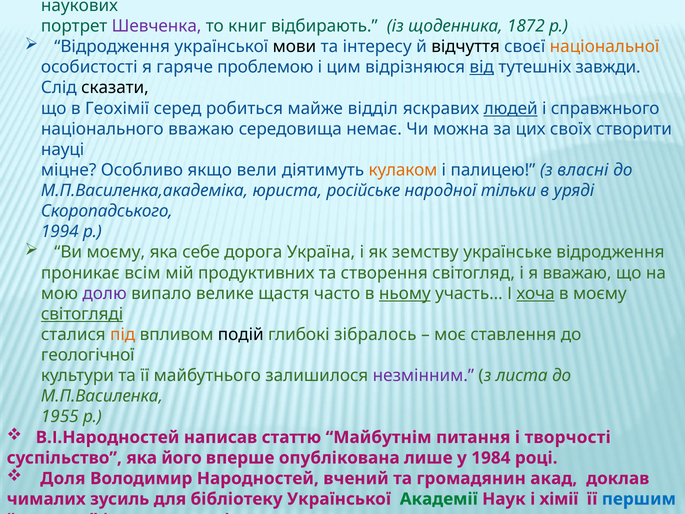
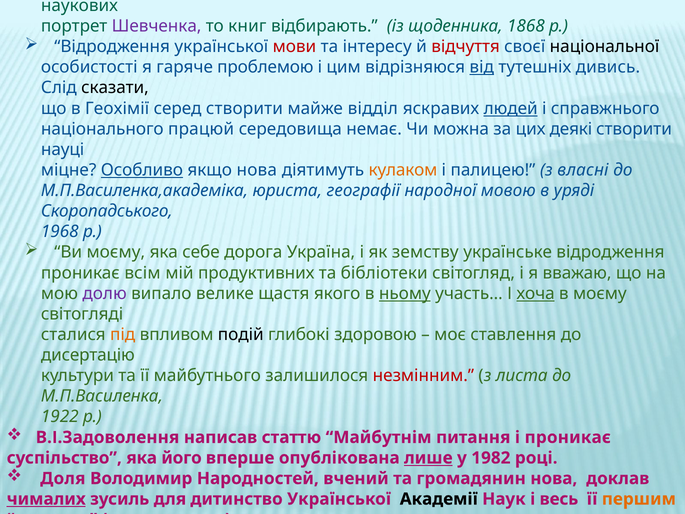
1872: 1872 -> 1868 (526, 26)
мови colour: black -> red (294, 47)
відчуття colour: black -> red (466, 47)
національної colour: orange -> black (605, 47)
тутешніх завжди: завжди -> дивись (608, 67)
серед робиться: робиться -> створити (244, 108)
національного вважаю: вважаю -> працюй (201, 129)
своїх: своїх -> деякі (571, 129)
Особливо underline: none -> present (142, 170)
якщо вели: вели -> нова (257, 170)
російське: російське -> географії (363, 191)
народної тільки: тільки -> мовою (508, 191)
1994: 1994 -> 1968 (60, 232)
створення: створення -> бiблiотеки (384, 273)
часто: часто -> якого (337, 293)
світогляді underline: present -> none (82, 314)
зібралось: зібралось -> здоровою (375, 334)
геологічної: геологічної -> дисертацiю (88, 355)
незмінним colour: purple -> red (423, 375)
1955: 1955 -> 1922 (60, 417)
В.І.Народностей: В.І.Народностей -> В.І.Задоволення (107, 437)
і творчості: творчості -> проникає (568, 437)
лише underline: none -> present (428, 458)
1984: 1984 -> 1982 (491, 458)
громадянин акад: акад -> нова (554, 478)
чималих underline: none -> present (46, 499)
для бібліотеку: бібліотеку -> дитинство (237, 499)
Академії colour: green -> black (439, 499)
хiмiї: хiмiї -> весь (559, 499)
першим colour: blue -> orange (639, 499)
